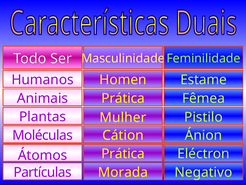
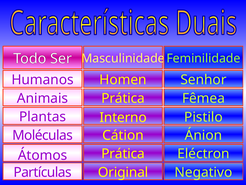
Estame: Estame -> Senhor (203, 80)
Mulher: Mulher -> Interno (123, 117)
Morada: Morada -> Original (123, 172)
